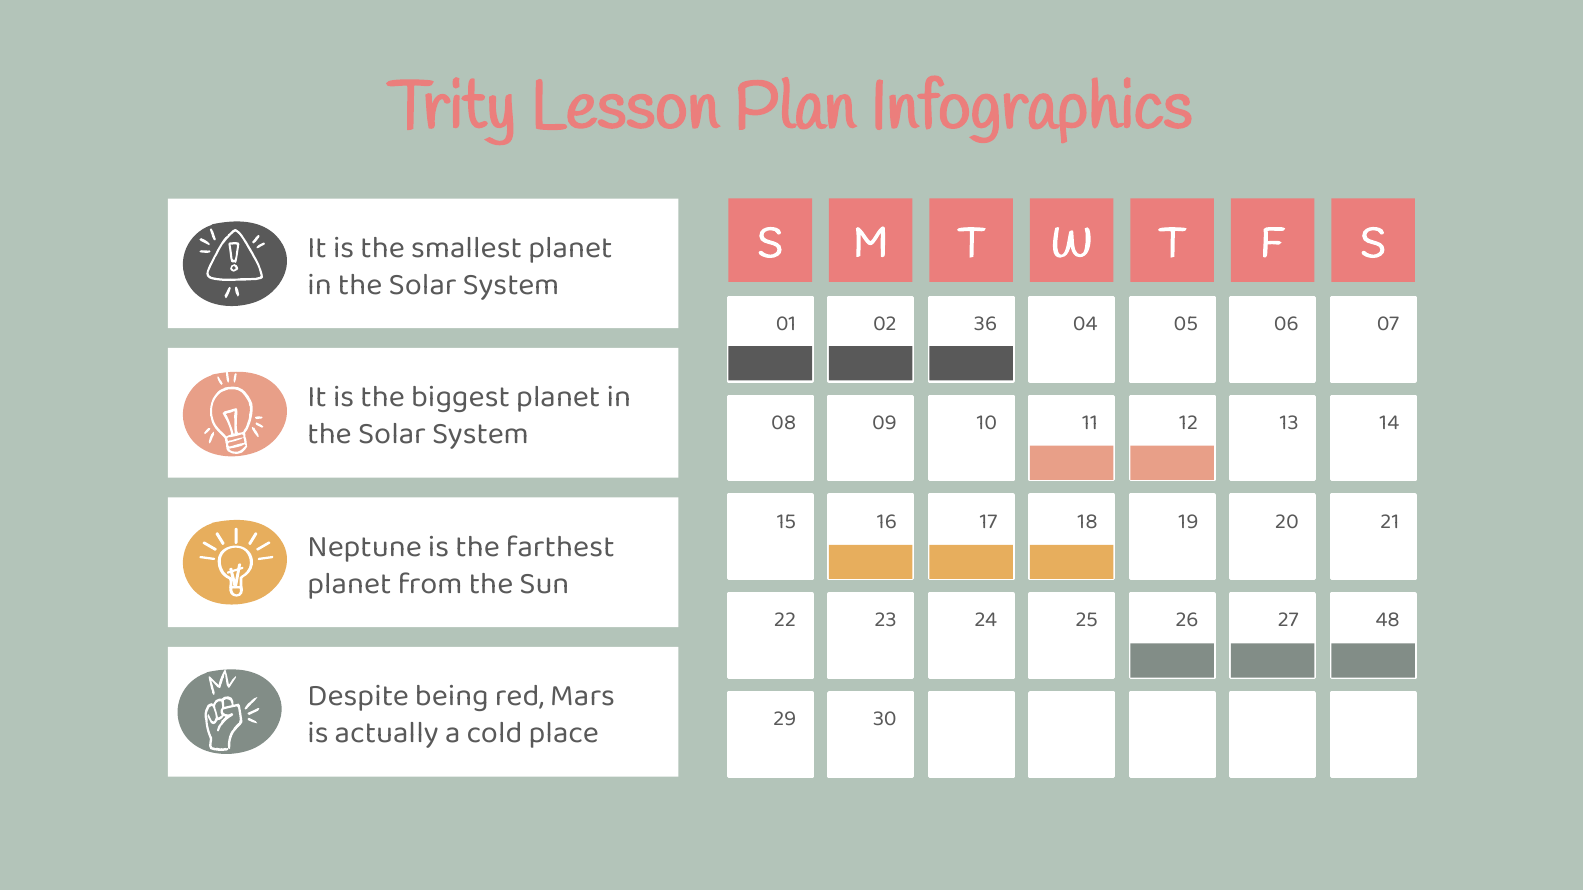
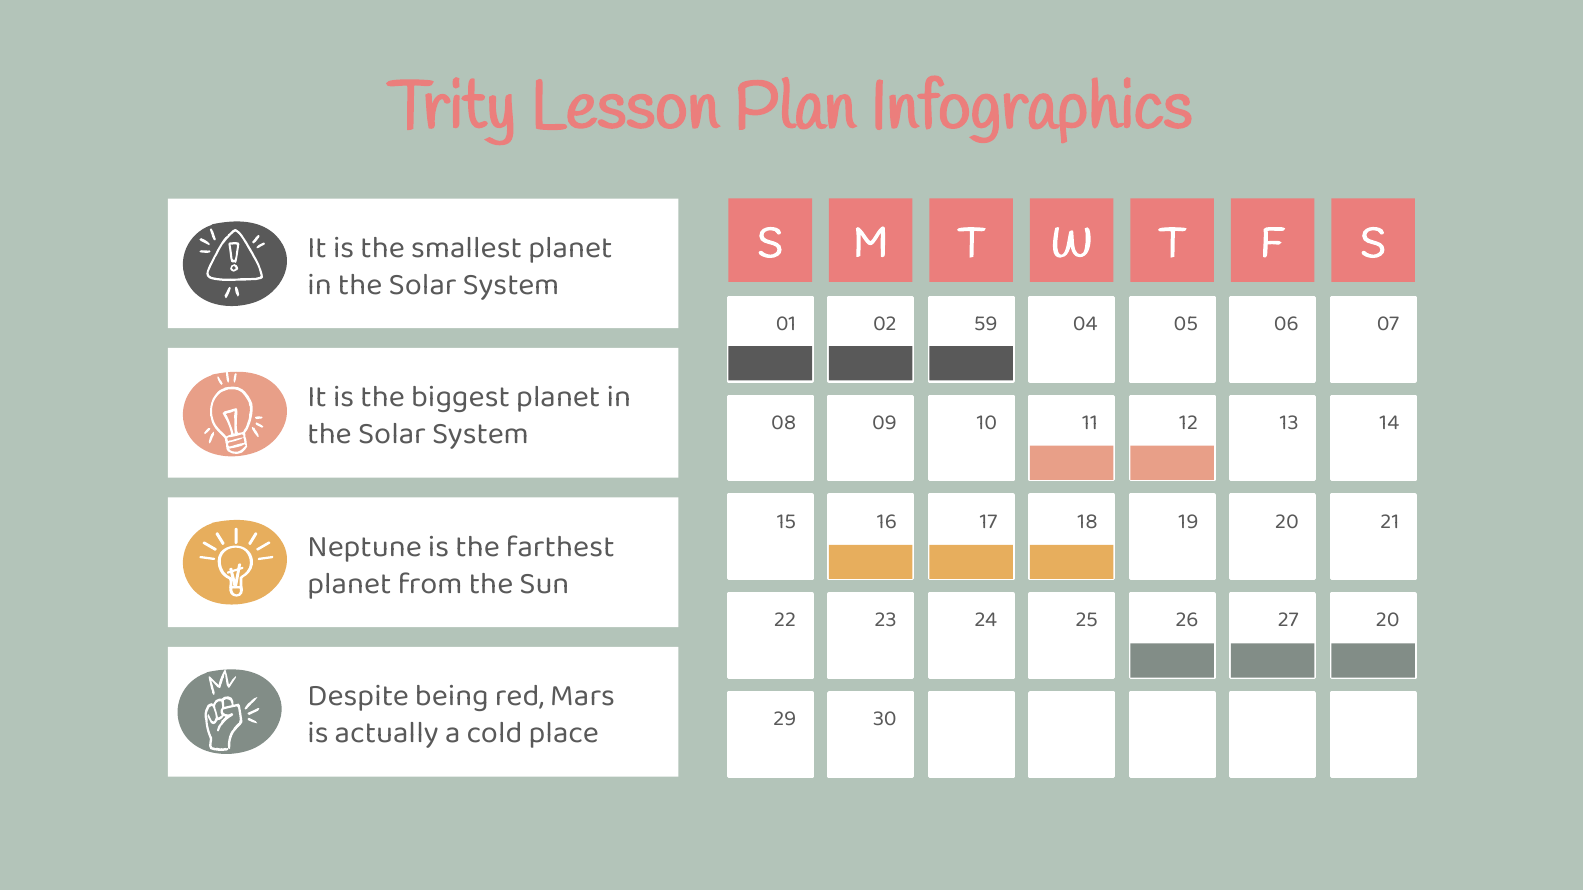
36: 36 -> 59 (986, 323)
27 48: 48 -> 20 (1388, 620)
